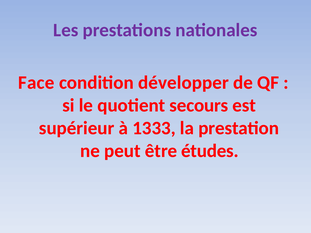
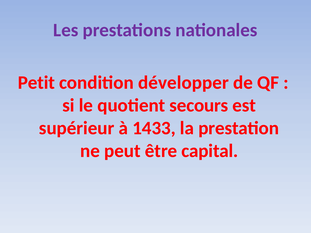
Face: Face -> Petit (36, 83)
1333: 1333 -> 1433 (154, 128)
études: études -> capital (210, 151)
